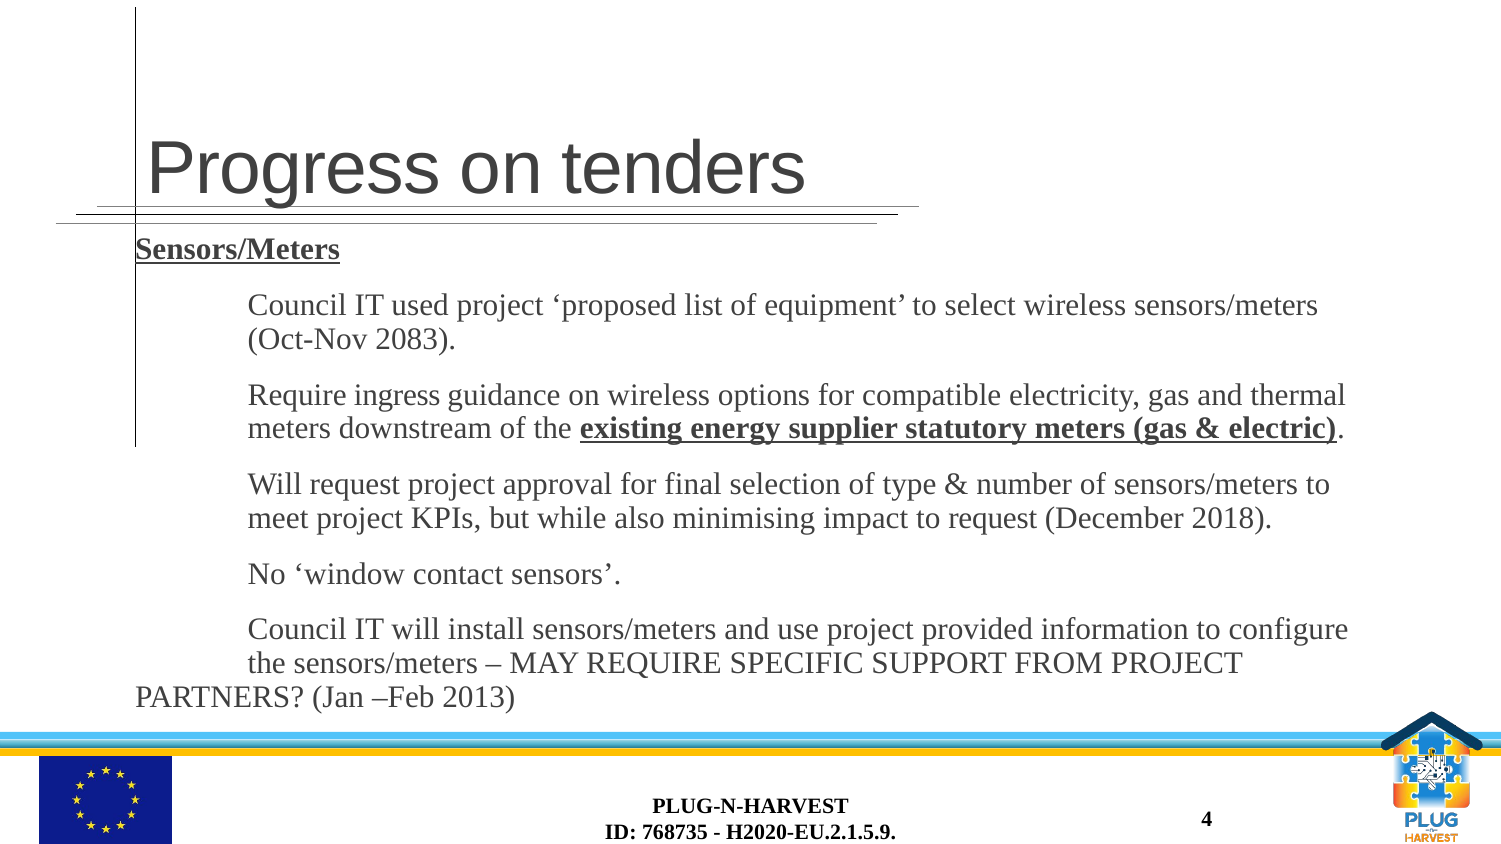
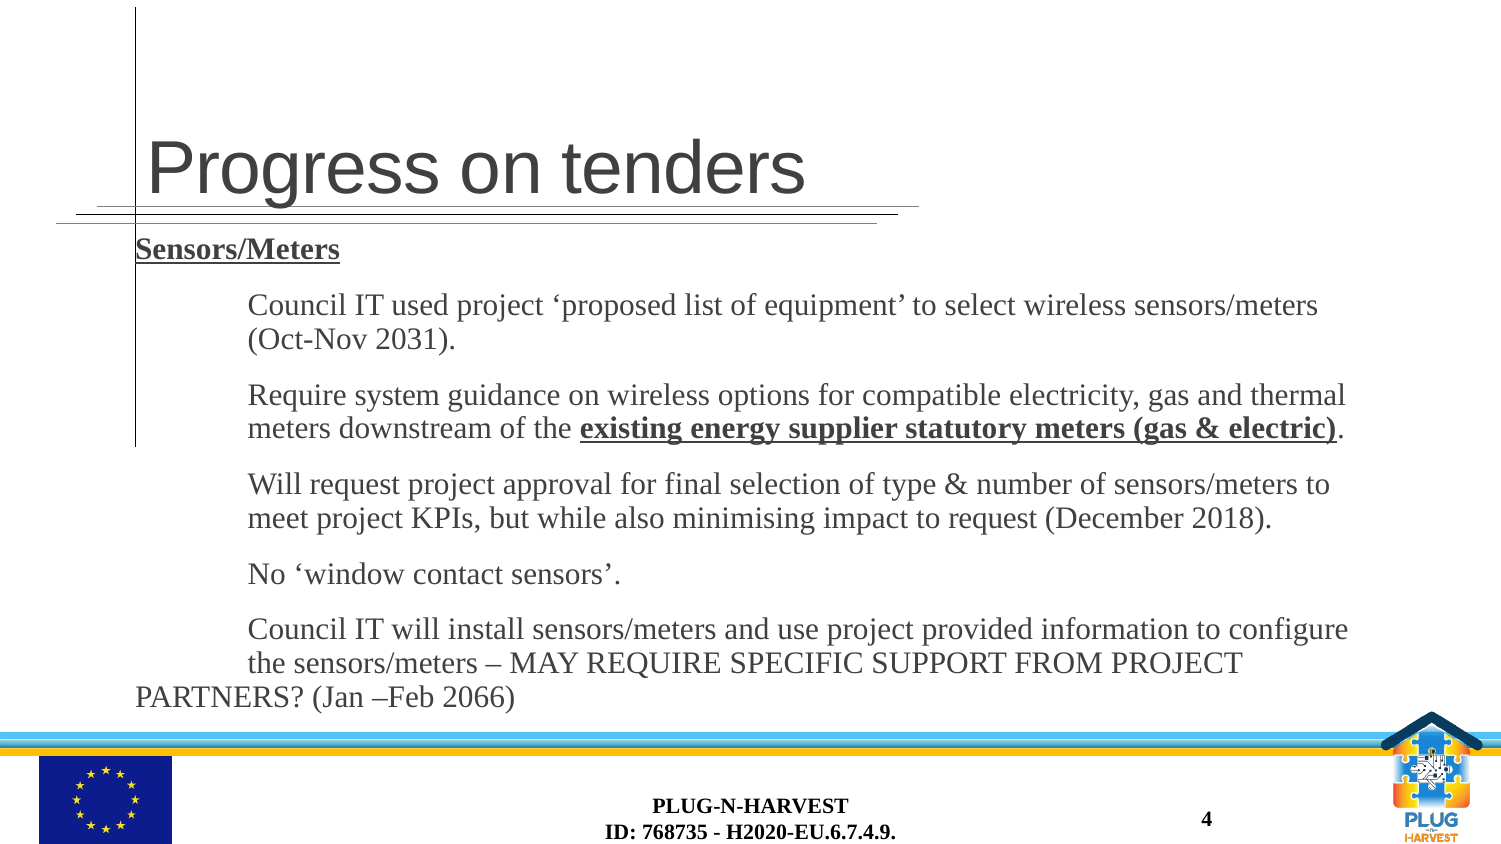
2083: 2083 -> 2031 (416, 339)
ingress: ingress -> system (397, 395)
2013: 2013 -> 2066 (479, 697)
H2020-EU.2.1.5.9: H2020-EU.2.1.5.9 -> H2020-EU.6.7.4.9 (811, 832)
